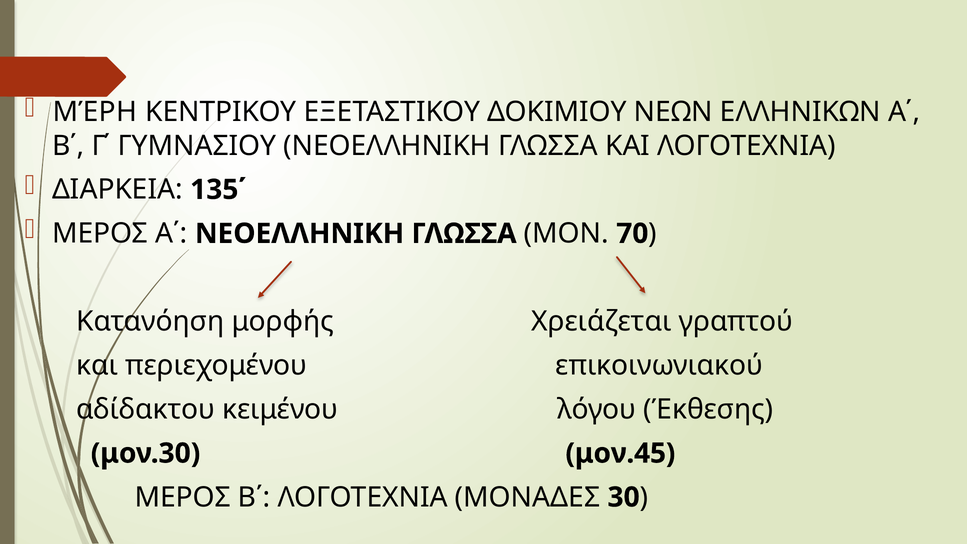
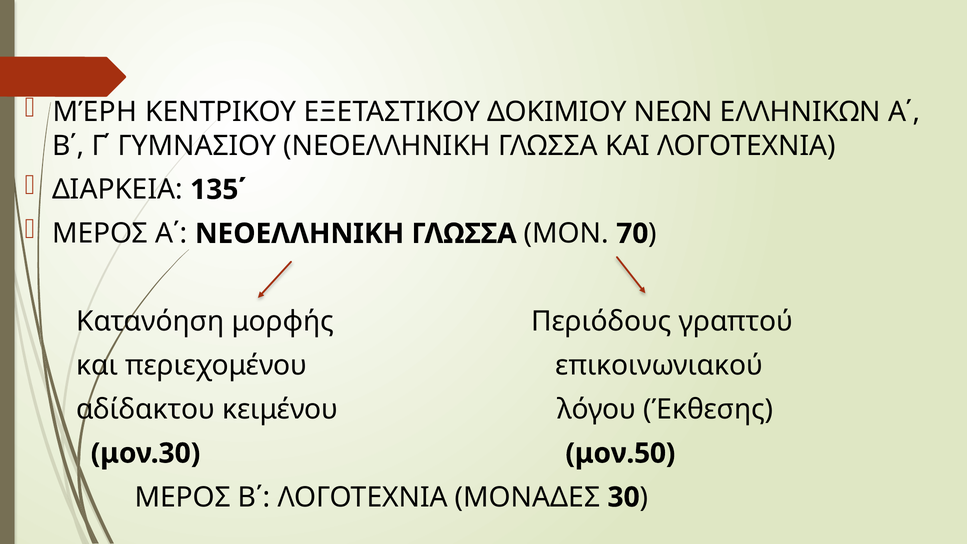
Χρειάζεται: Χρειάζεται -> Περιόδους (601, 321)
μον.45: μον.45 -> μον.50 (620, 453)
